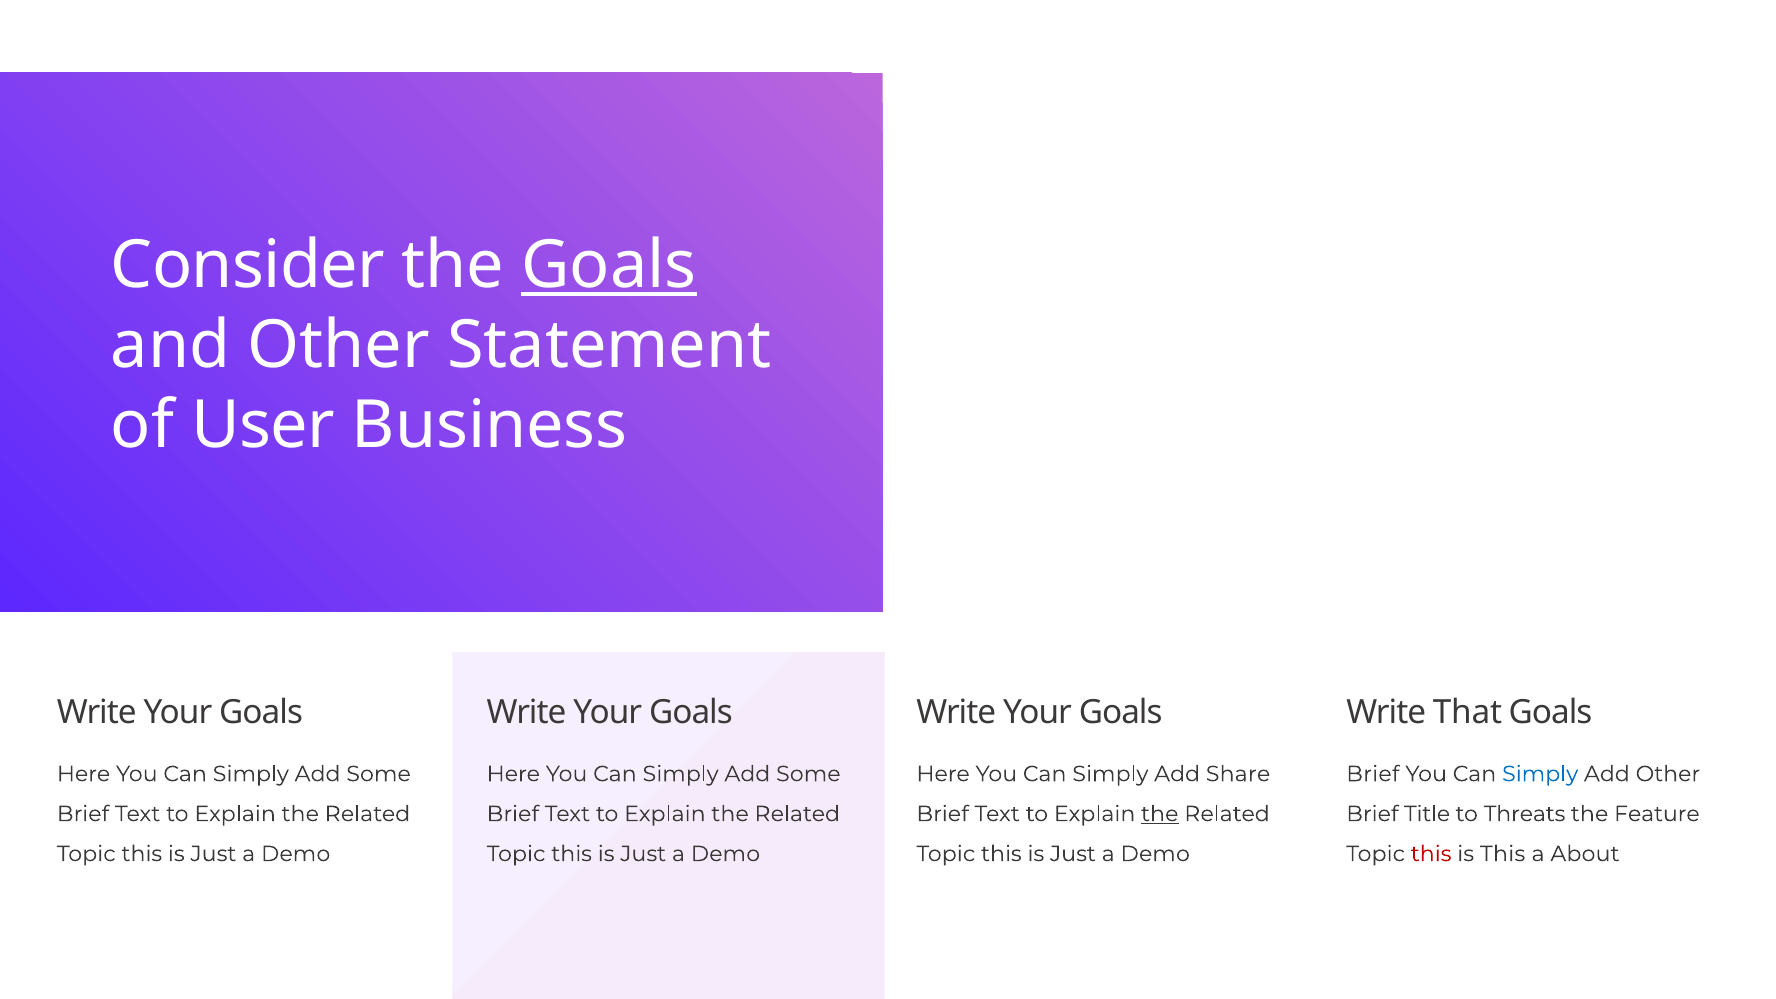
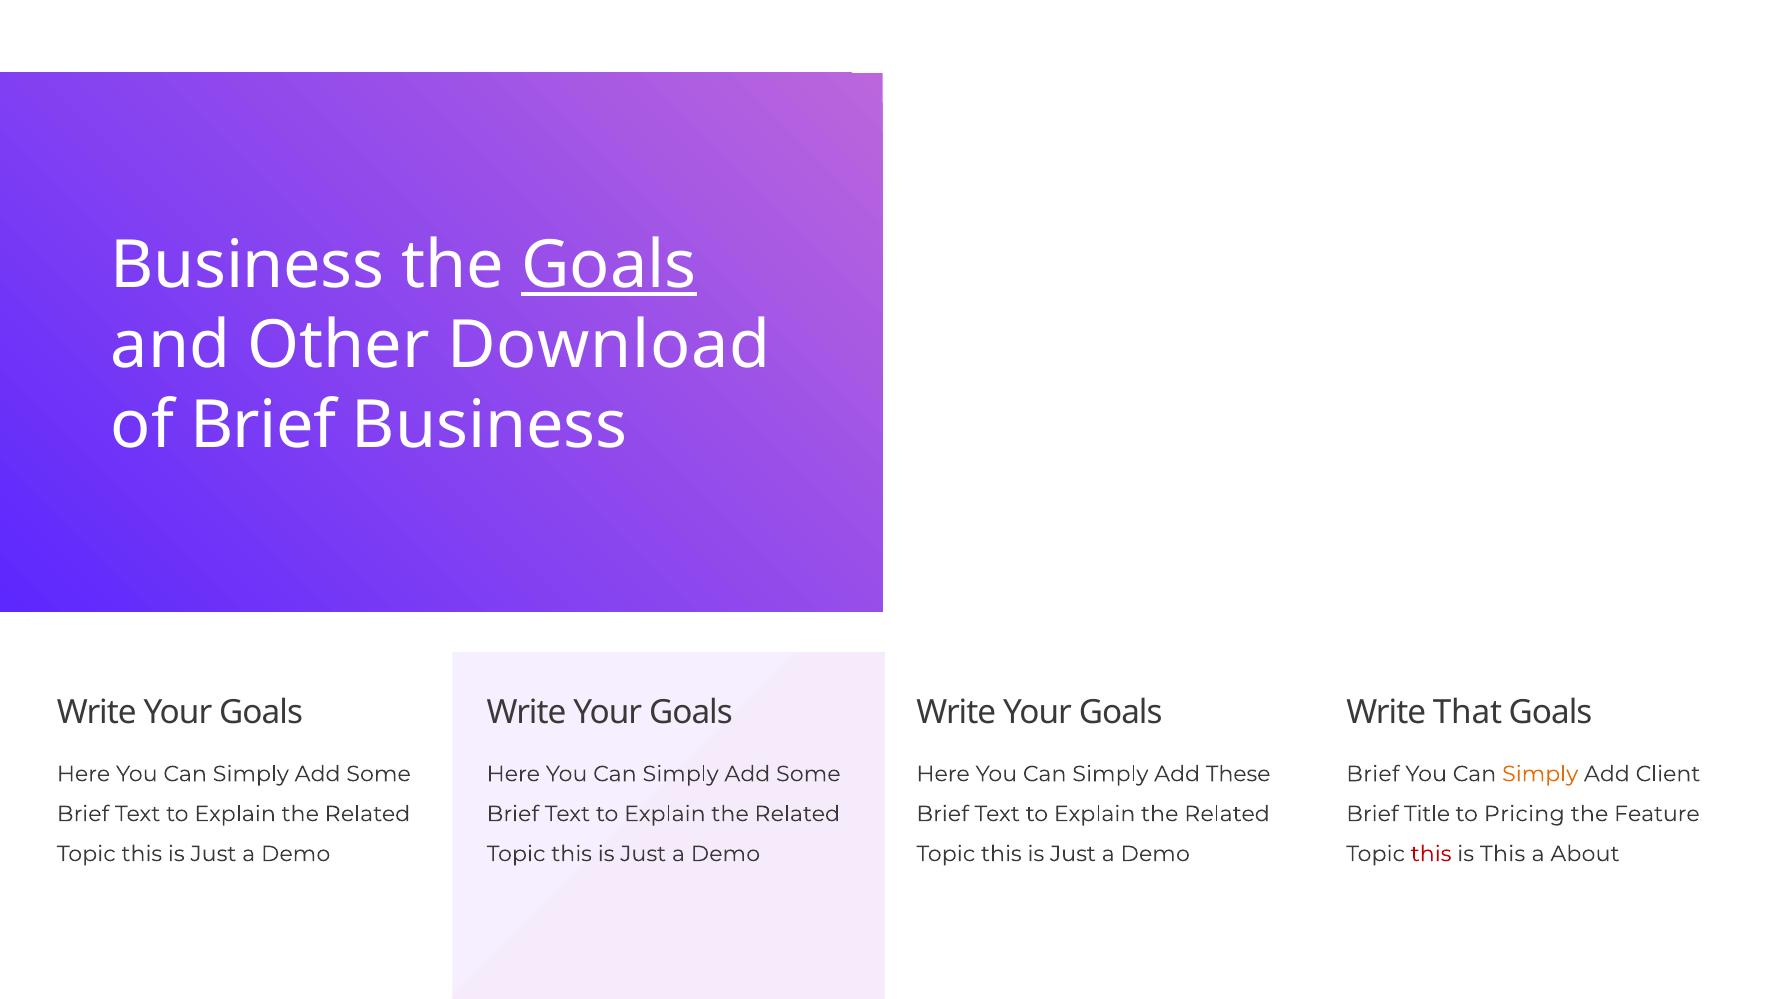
Consider: Consider -> Business (248, 265)
Statement: Statement -> Download (609, 345)
of User: User -> Brief (263, 425)
Share: Share -> These (1238, 774)
Simply colour: blue -> orange (1540, 774)
Add Other: Other -> Client (1668, 774)
the underline: present -> none (1160, 814)
Threats: Threats -> Pricing (1524, 814)
